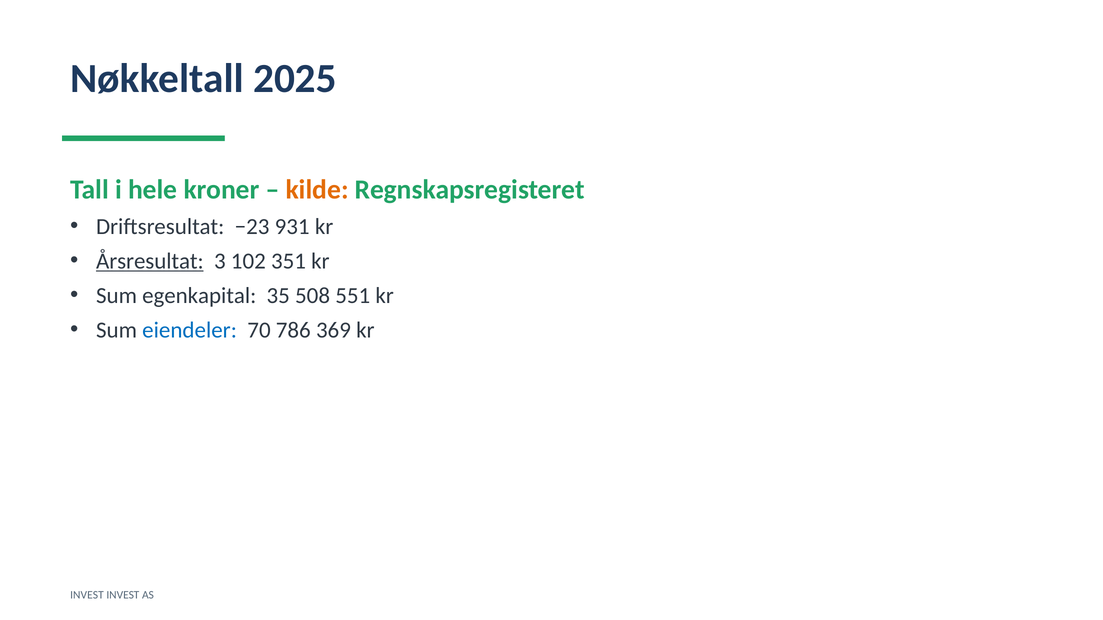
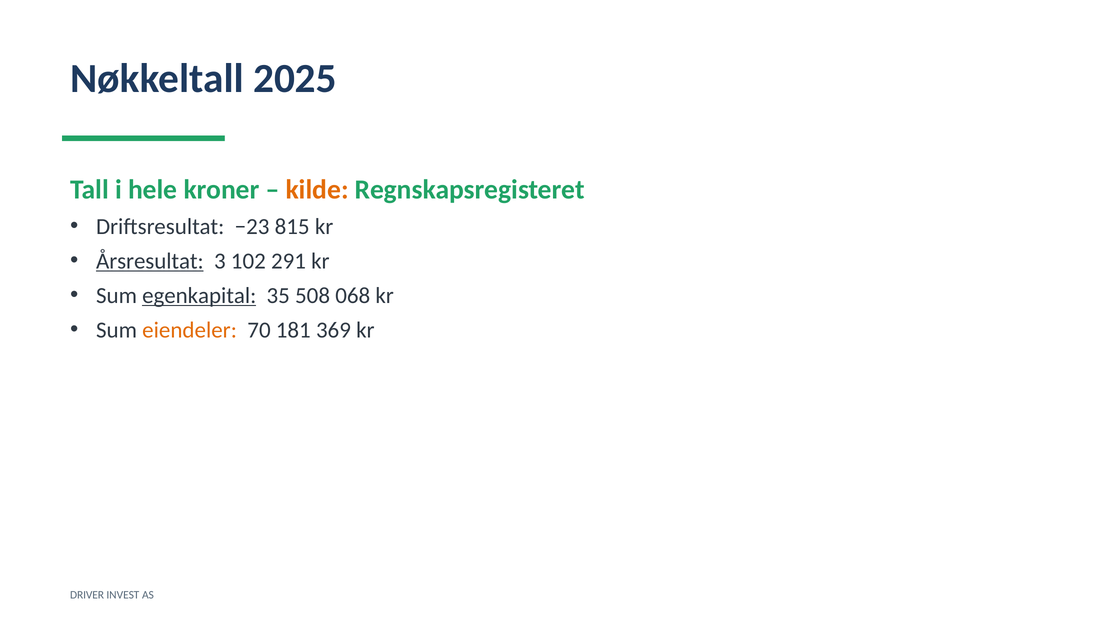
931: 931 -> 815 (292, 227)
351: 351 -> 291 (288, 261)
egenkapital underline: none -> present (199, 296)
551: 551 -> 068 (353, 296)
eiendeler colour: blue -> orange (190, 330)
786: 786 -> 181 (293, 330)
INVEST: INVEST -> DRIVER (87, 595)
